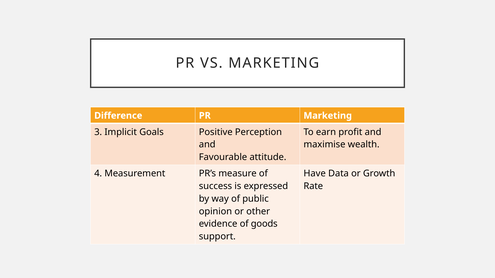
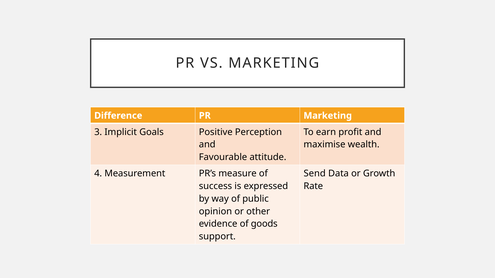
Have: Have -> Send (315, 174)
